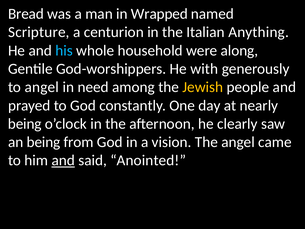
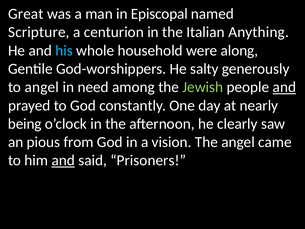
Bread: Bread -> Great (26, 14)
Wrapped: Wrapped -> Episcopal (159, 14)
with: with -> salty (204, 69)
Jewish colour: yellow -> light green (203, 87)
and underline: none -> present (284, 87)
an being: being -> pious (43, 142)
Anointed: Anointed -> Prisoners (148, 160)
